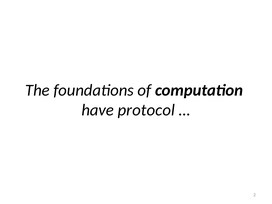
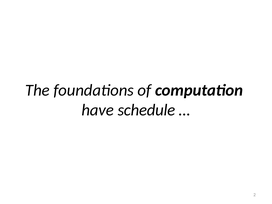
protocol: protocol -> schedule (146, 110)
